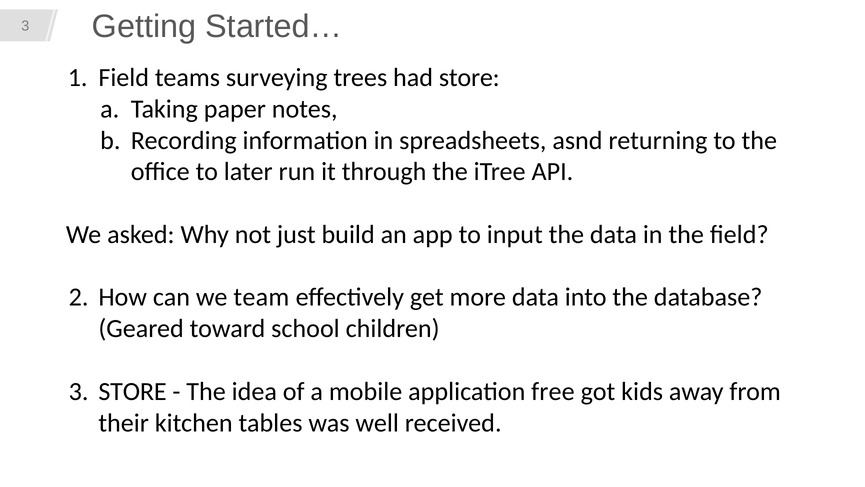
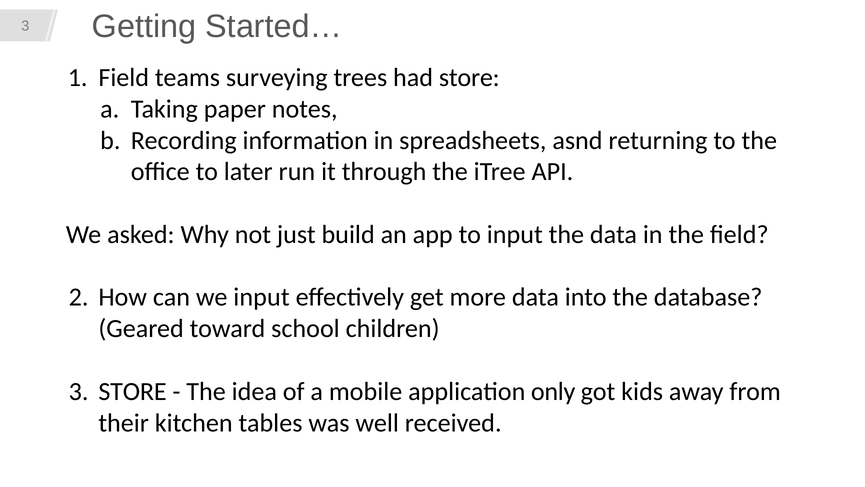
we team: team -> input (261, 297)
free: free -> only (553, 391)
